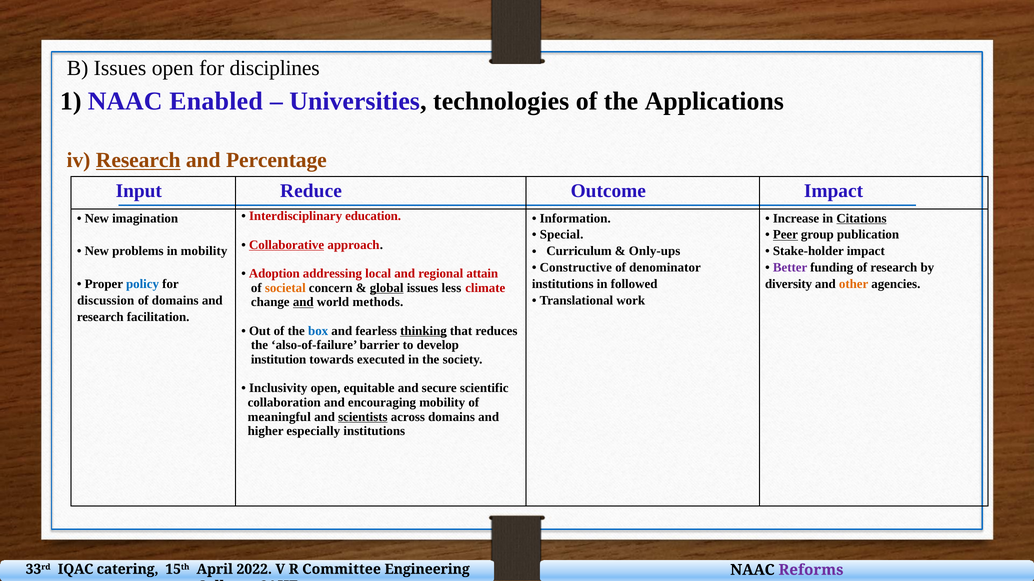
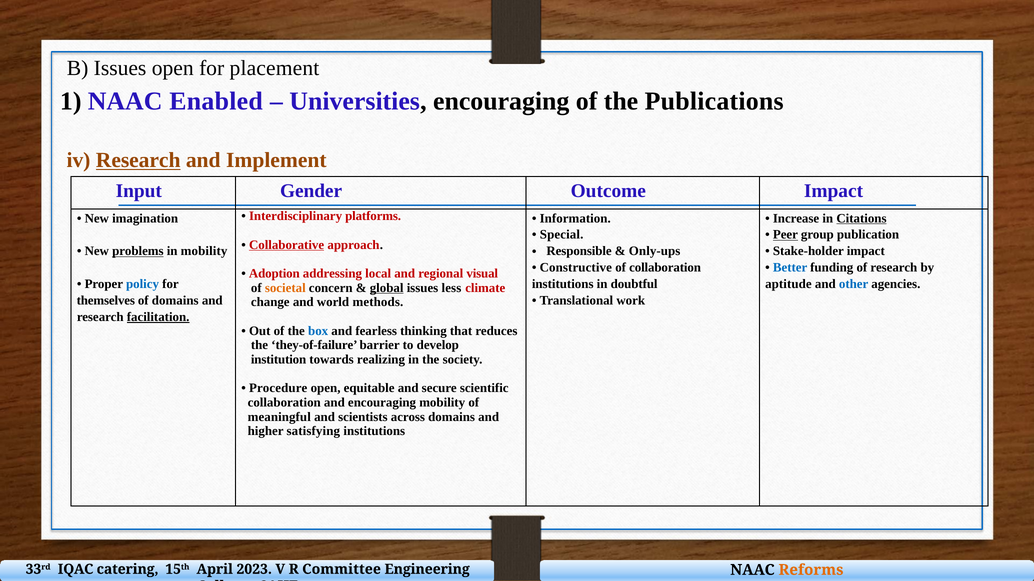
disciplines: disciplines -> placement (274, 68)
Universities technologies: technologies -> encouraging (501, 101)
Applications: Applications -> Publications (714, 101)
Percentage: Percentage -> Implement (276, 160)
Reduce: Reduce -> Gender (311, 191)
education: education -> platforms (373, 216)
problems underline: none -> present (138, 251)
Curriculum: Curriculum -> Responsible (579, 251)
of denominator: denominator -> collaboration (665, 268)
Better colour: purple -> blue (790, 268)
attain: attain -> visual (482, 274)
followed: followed -> doubtful (634, 284)
diversity: diversity -> aptitude (788, 284)
other colour: orange -> blue (854, 284)
discussion: discussion -> themselves (106, 301)
and underline: present -> none (303, 302)
facilitation underline: none -> present (158, 317)
thinking underline: present -> none (423, 331)
also-of-failure: also-of-failure -> they-of-failure (314, 346)
executed: executed -> realizing (381, 360)
Inclusivity: Inclusivity -> Procedure (278, 389)
scientists underline: present -> none (363, 417)
especially: especially -> satisfying (313, 432)
2022: 2022 -> 2023 (254, 570)
Reforms colour: purple -> orange (811, 571)
